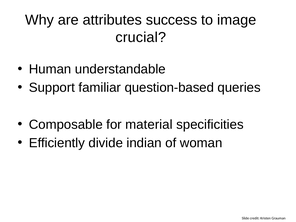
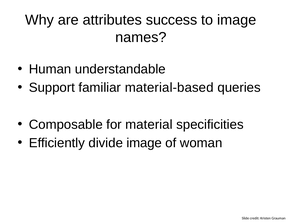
crucial: crucial -> names (141, 37)
question-based: question-based -> material-based (169, 88)
divide indian: indian -> image (144, 143)
